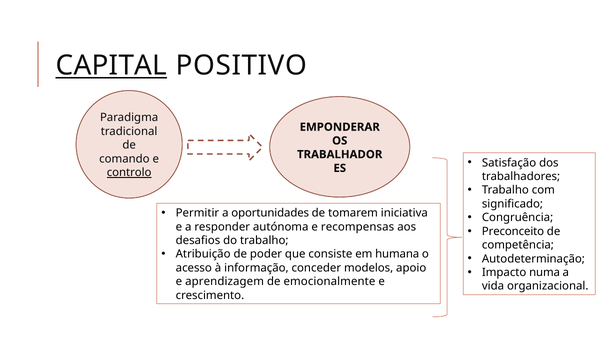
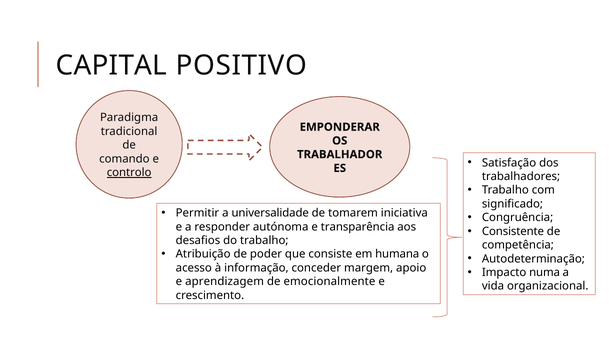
CAPITAL underline: present -> none (111, 66)
oportunidades: oportunidades -> universalidade (270, 213)
recompensas: recompensas -> transparência (358, 226)
Preconceito: Preconceito -> Consistente (513, 231)
modelos: modelos -> margem (369, 268)
